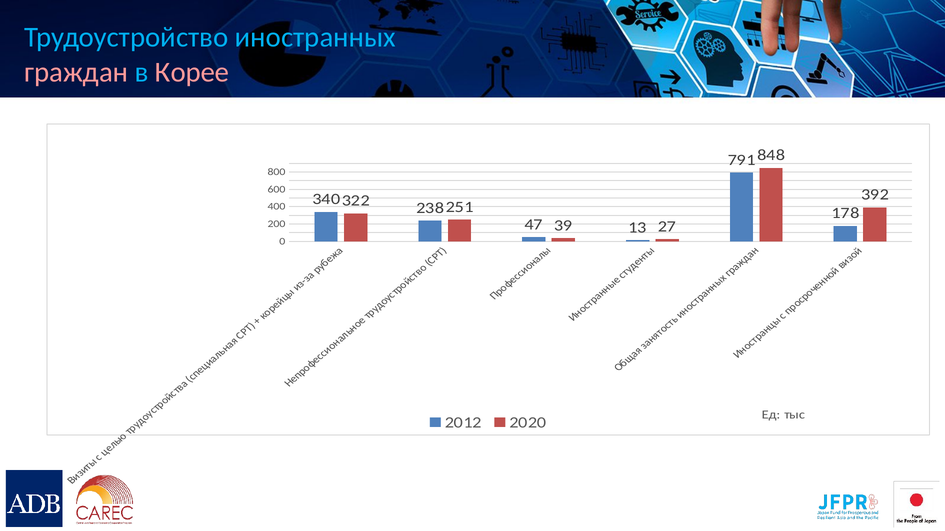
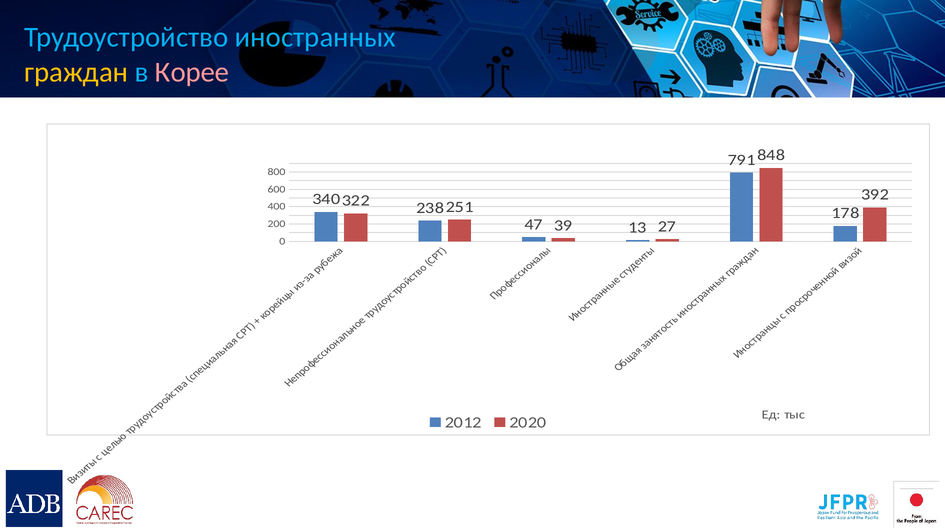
граждан colour: pink -> yellow (76, 72)
